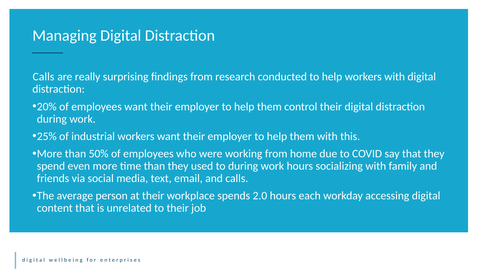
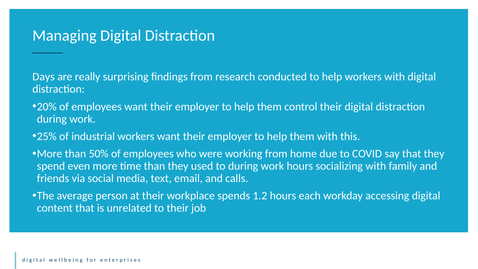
Calls: Calls -> Days (44, 77)
2.0: 2.0 -> 1.2 (260, 196)
